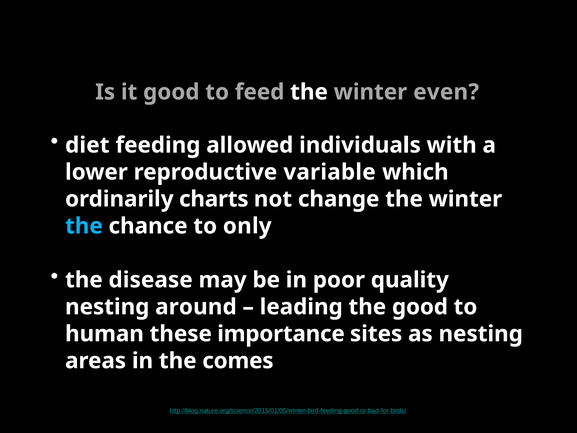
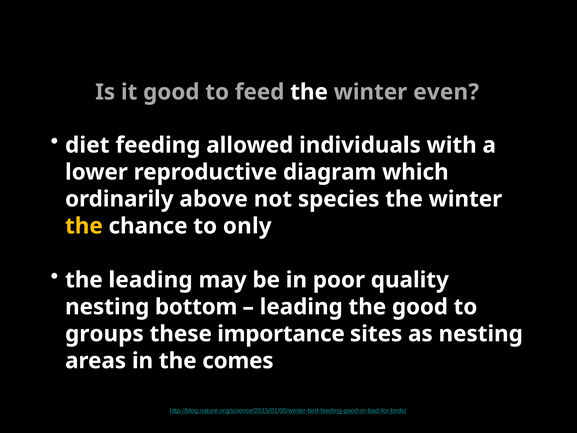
variable: variable -> diagram (330, 172)
charts: charts -> above (214, 199)
change: change -> species (339, 199)
the colour: light blue -> yellow (84, 226)
the disease: disease -> leading (151, 280)
around: around -> bottom (196, 307)
human: human -> groups (104, 334)
